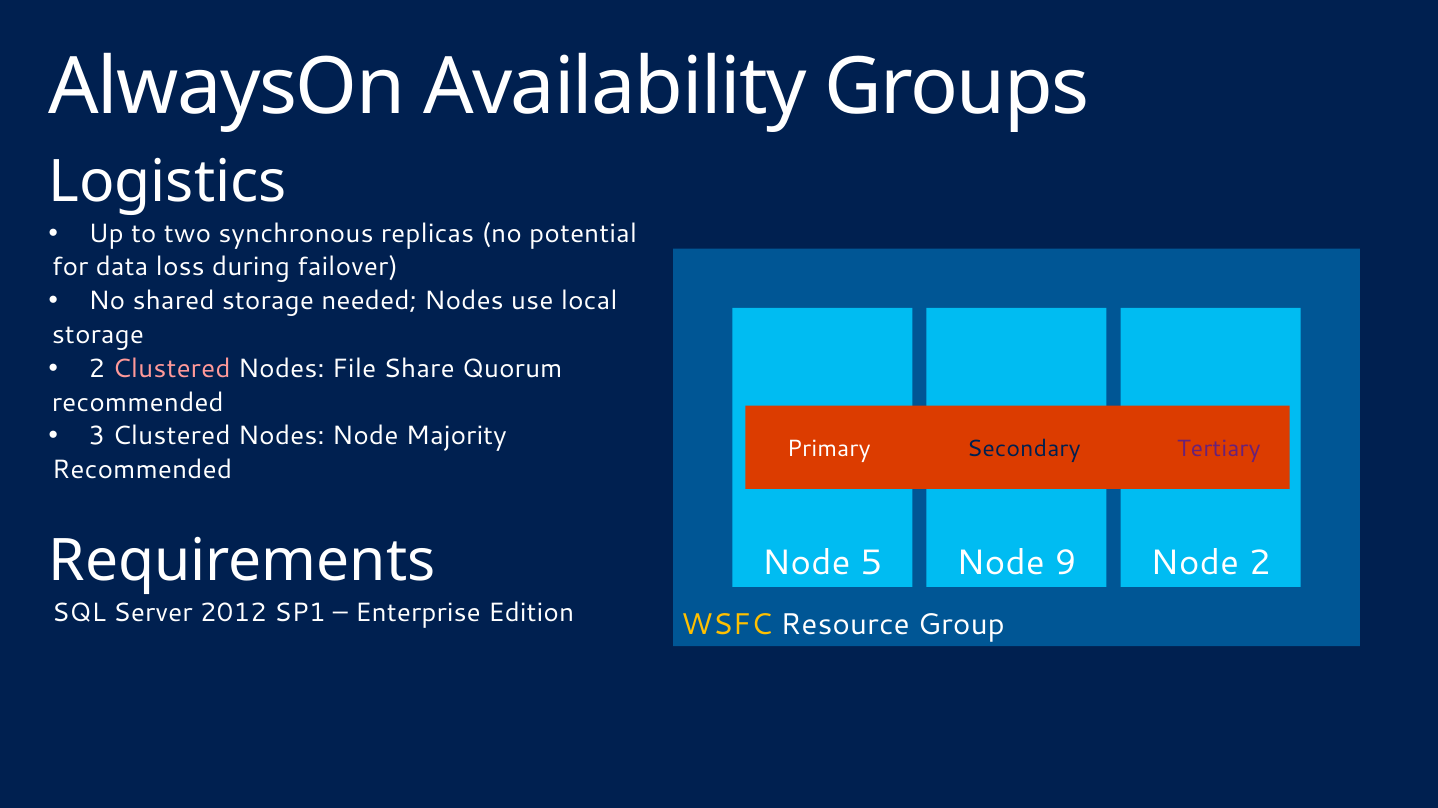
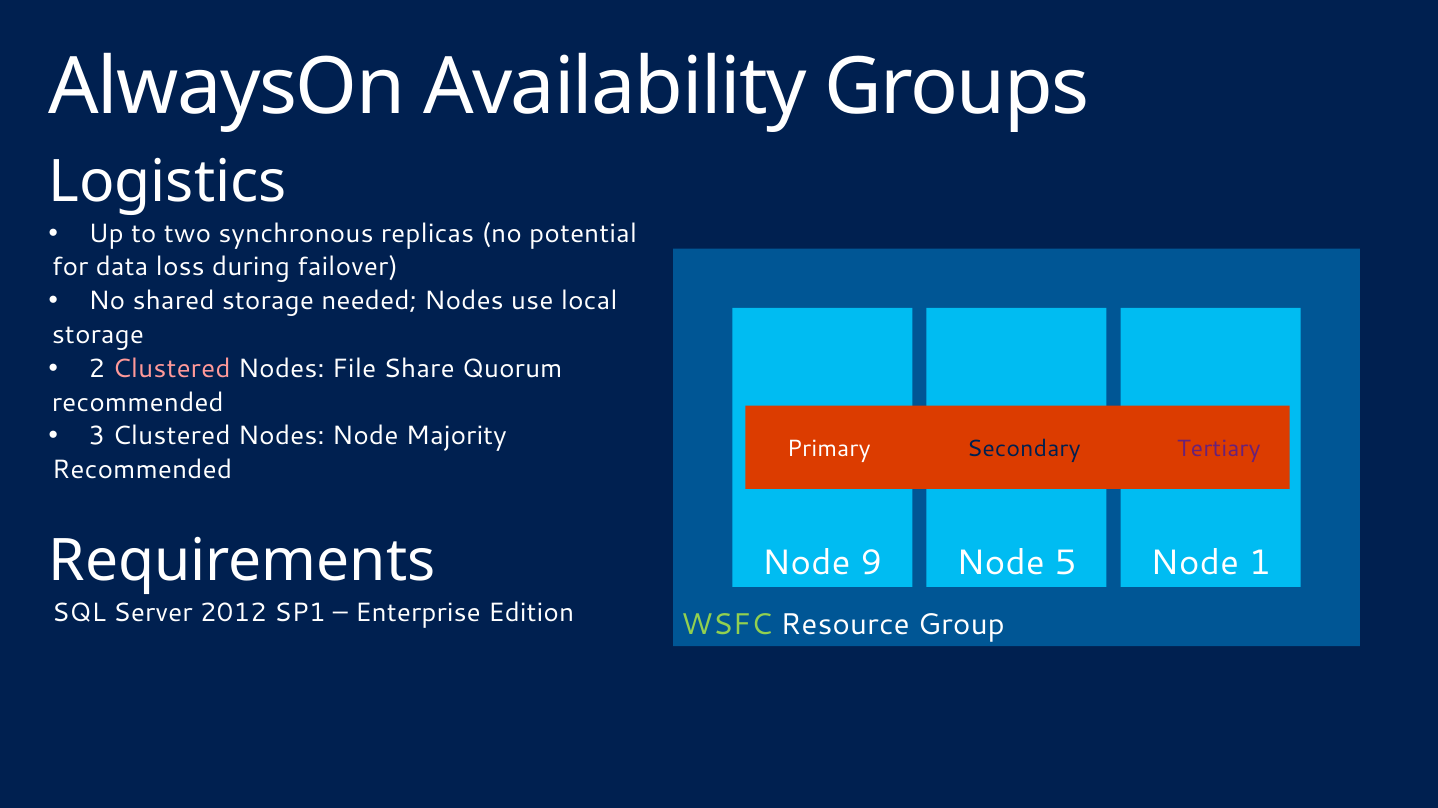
5: 5 -> 9 (871, 563)
9: 9 -> 5 (1066, 563)
Node 2: 2 -> 1 (1260, 563)
WSFC colour: yellow -> light green (727, 625)
